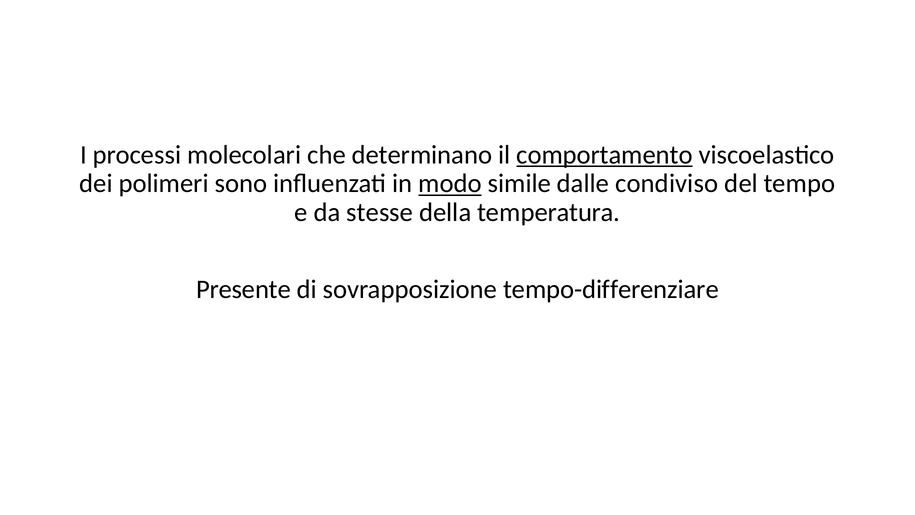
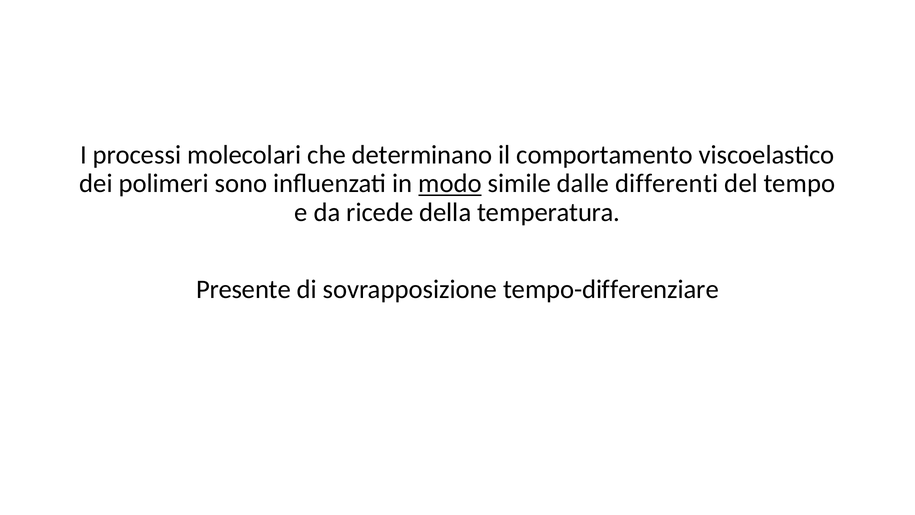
comportamento underline: present -> none (605, 155)
condiviso: condiviso -> differenti (667, 184)
stesse: stesse -> ricede (380, 212)
